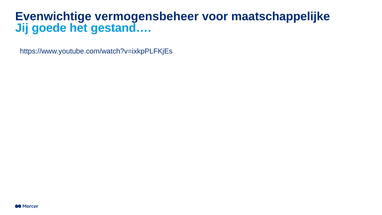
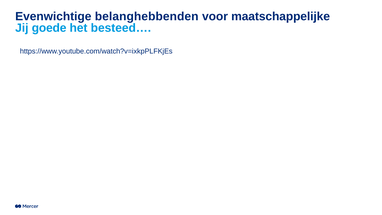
vermogensbeheer: vermogensbeheer -> belanghebbenden (147, 16)
gestand…: gestand… -> besteed… (121, 28)
